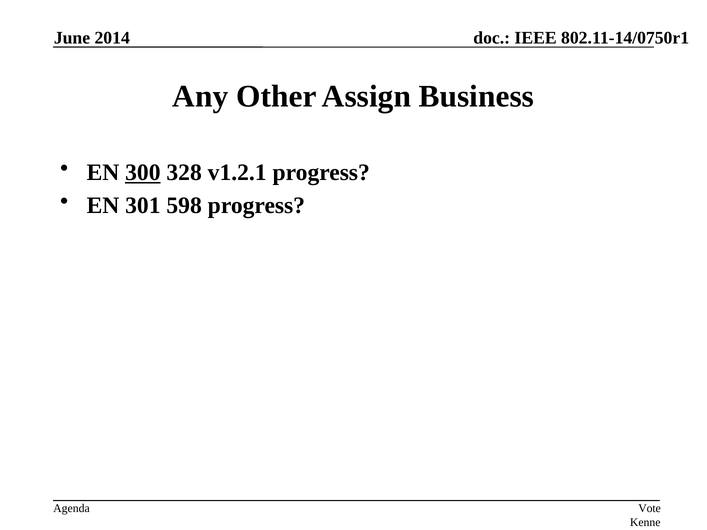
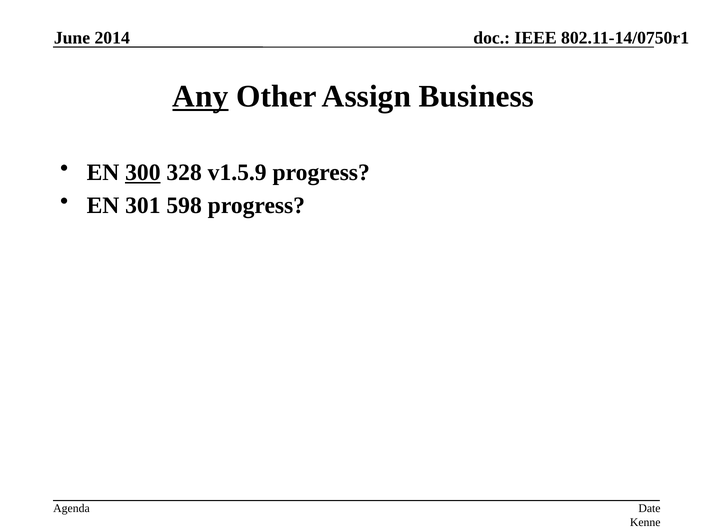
Any underline: none -> present (200, 96)
v1.2.1: v1.2.1 -> v1.5.9 (237, 173)
Vote: Vote -> Date (650, 509)
